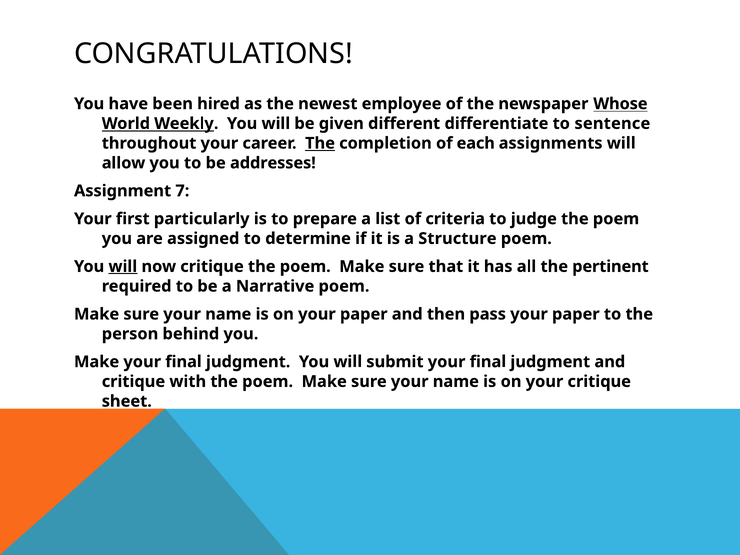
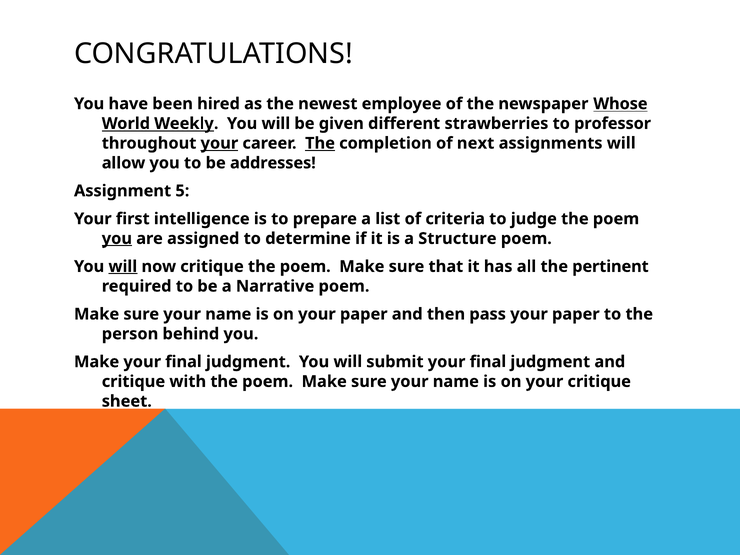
differentiate: differentiate -> strawberries (496, 123)
sentence: sentence -> professor (613, 123)
your underline: none -> present (219, 143)
each: each -> next (476, 143)
7: 7 -> 5 (182, 191)
particularly: particularly -> intelligence (202, 219)
you underline: none -> present (117, 239)
